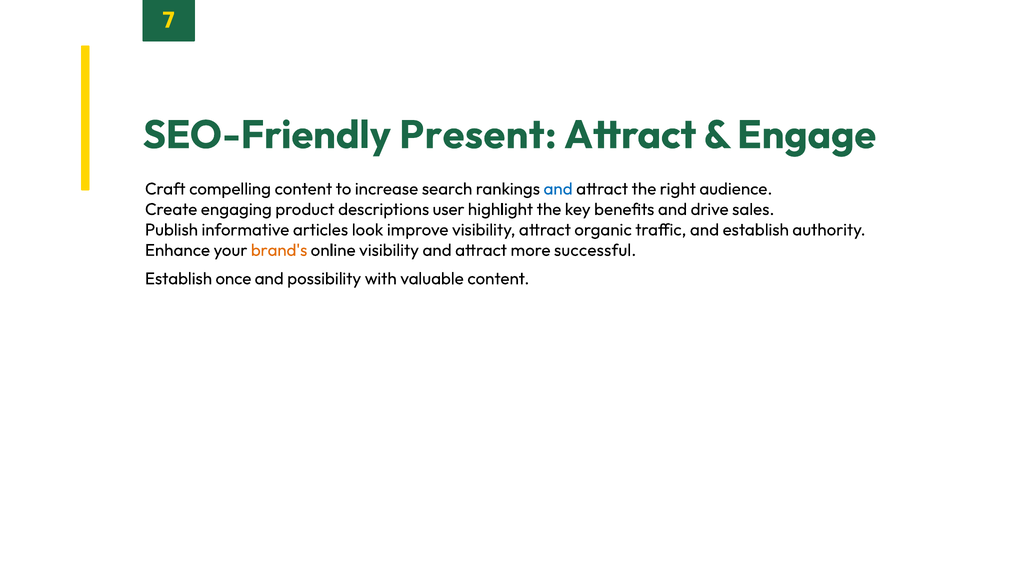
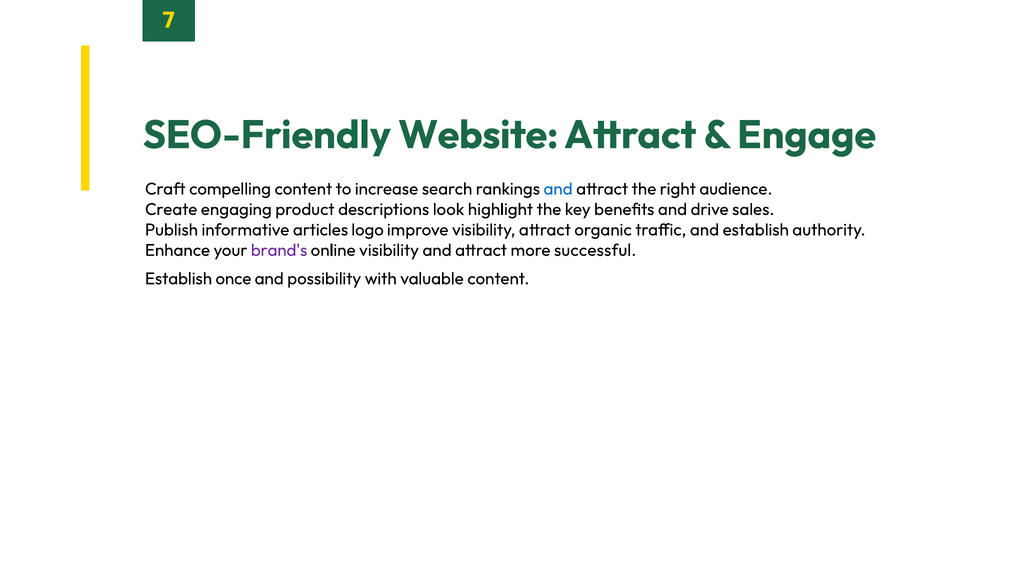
Present: Present -> Website (478, 135)
user: user -> look (448, 209)
look: look -> logo (368, 230)
brand's colour: orange -> purple (279, 250)
